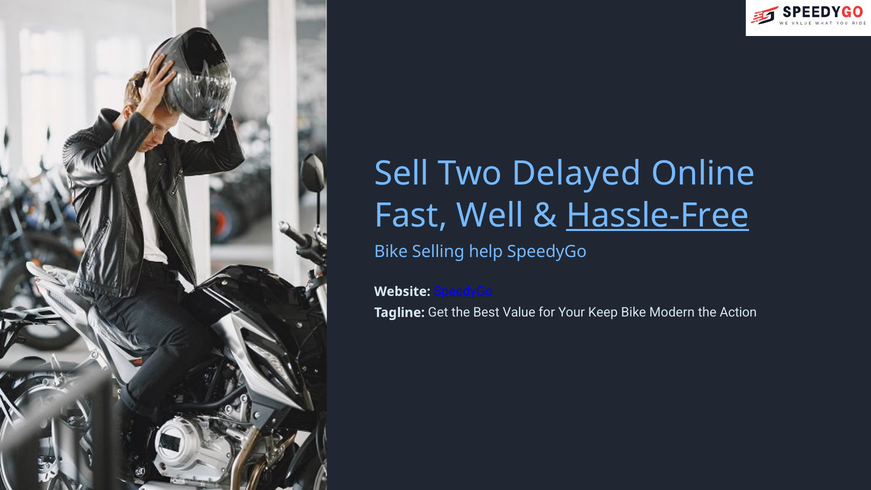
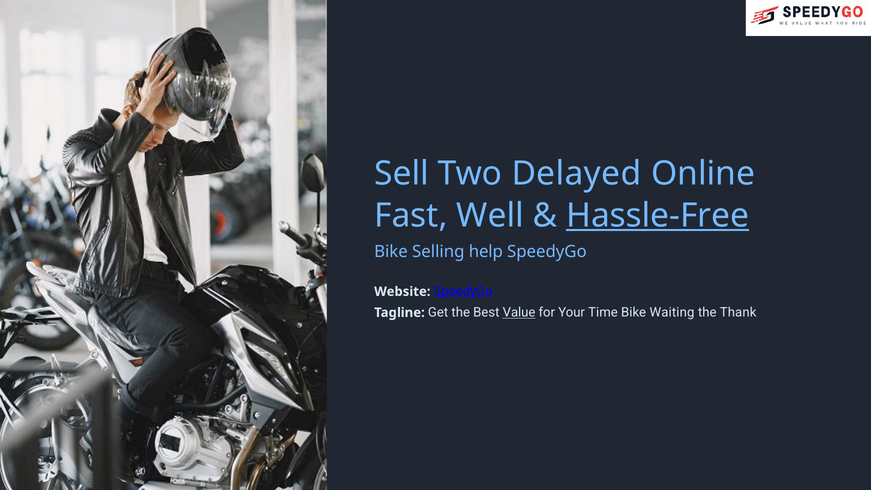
Value underline: none -> present (519, 313)
Keep: Keep -> Time (603, 313)
Modern: Modern -> Waiting (672, 313)
Action: Action -> Thank (738, 313)
